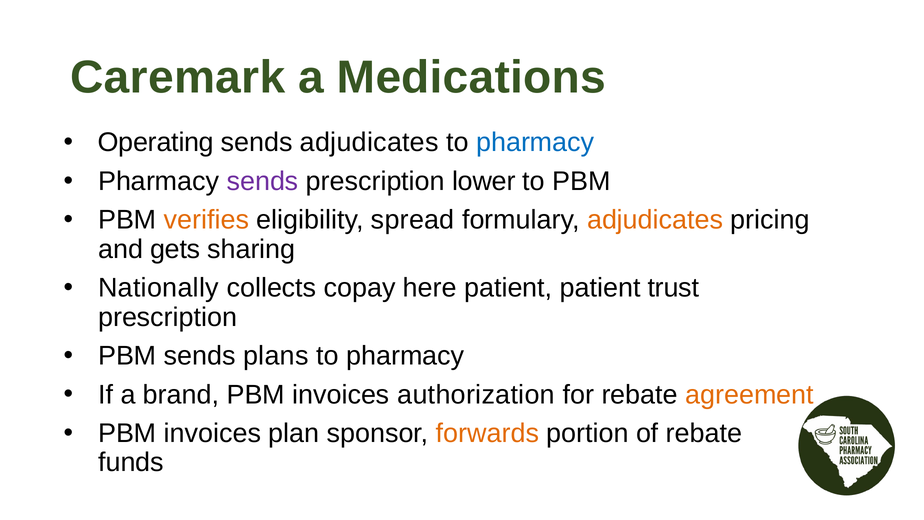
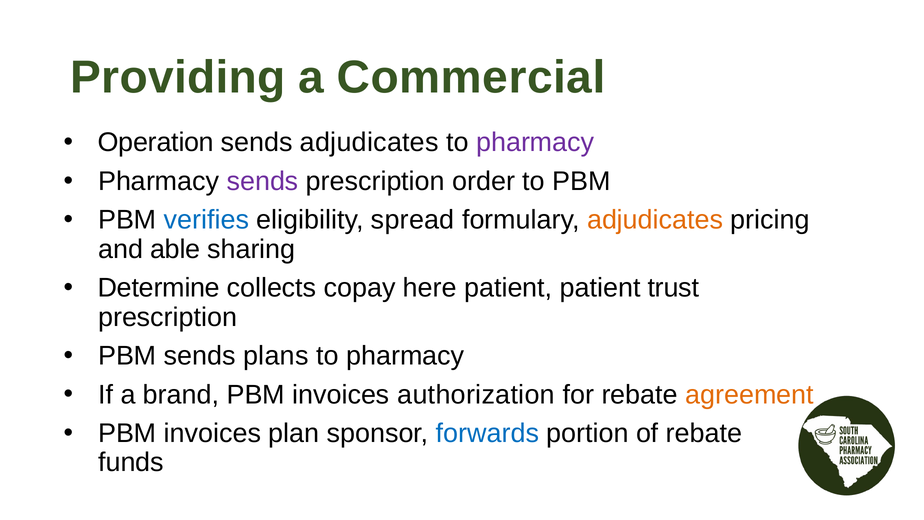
Caremark: Caremark -> Providing (178, 78)
Medications: Medications -> Commercial (471, 78)
Operating: Operating -> Operation (156, 142)
pharmacy colour: blue -> purple (535, 142)
lower: lower -> order (484, 181)
verifies colour: orange -> blue (206, 220)
gets: gets -> able (175, 249)
Nationally: Nationally -> Determine (159, 288)
forwards colour: orange -> blue (487, 433)
